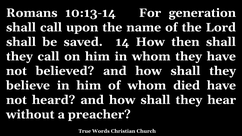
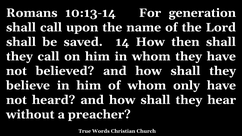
died: died -> only (187, 85)
